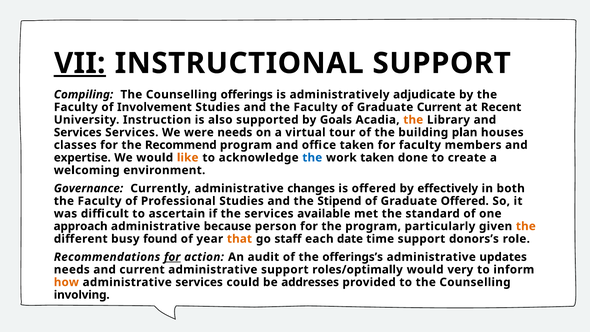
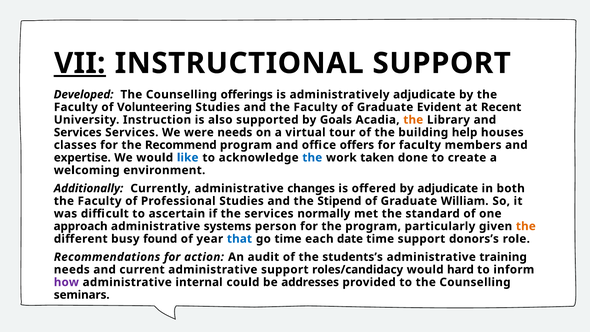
Compiling: Compiling -> Developed (84, 95)
Involvement: Involvement -> Volunteering (155, 107)
Graduate Current: Current -> Evident (439, 107)
plan: plan -> help (465, 132)
office taken: taken -> offers (357, 145)
like colour: orange -> blue (188, 158)
Governance: Governance -> Additionally (89, 188)
by effectively: effectively -> adjudicate (448, 188)
Graduate Offered: Offered -> William (465, 201)
available: available -> normally (324, 214)
because: because -> systems (227, 226)
that colour: orange -> blue (239, 239)
go staff: staff -> time (288, 239)
for underline: present -> none (172, 257)
offerings’s: offerings’s -> students’s (353, 257)
updates: updates -> training (503, 257)
roles/optimally: roles/optimally -> roles/candidacy (358, 270)
very: very -> hard (460, 270)
how colour: orange -> purple (66, 282)
administrative services: services -> internal (199, 282)
involving: involving -> seminars (82, 295)
